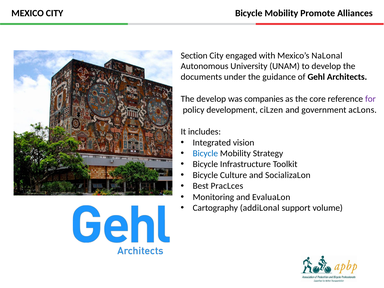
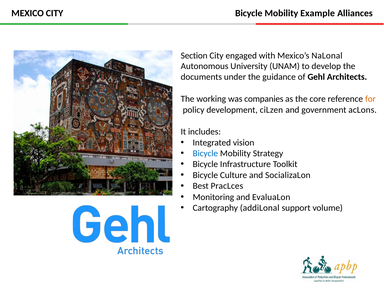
Promote: Promote -> Example (318, 13)
The develop: develop -> working (211, 99)
for colour: purple -> orange (370, 99)
